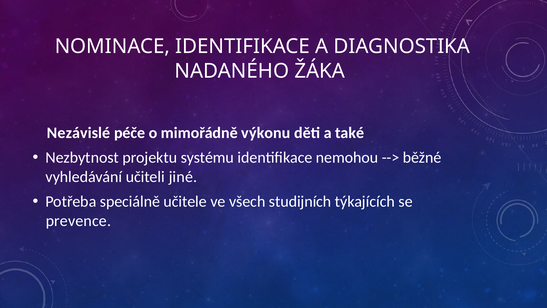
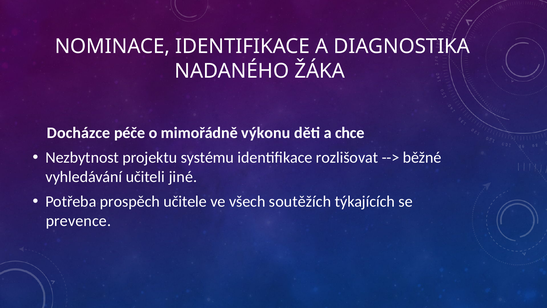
Nezávislé: Nezávislé -> Docházce (79, 133)
také: také -> chce (350, 133)
nemohou: nemohou -> rozlišovat (347, 157)
speciálně: speciálně -> prospěch (130, 201)
studijních: studijních -> soutěžích (300, 201)
